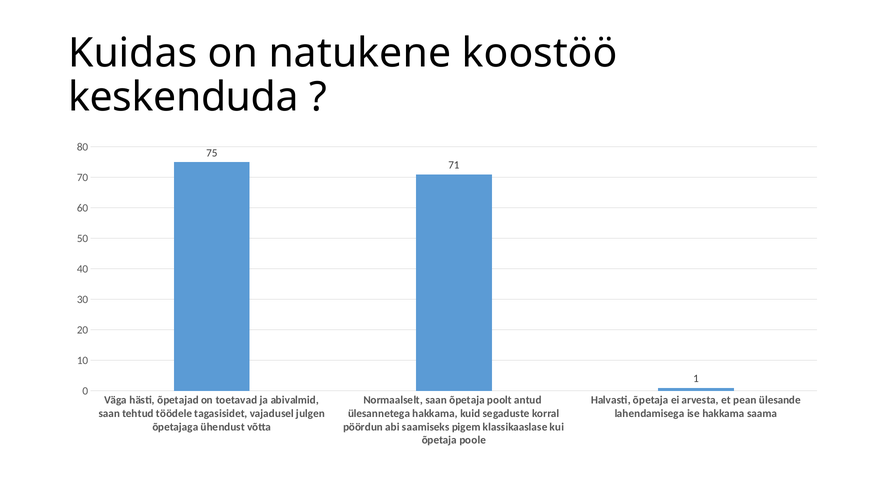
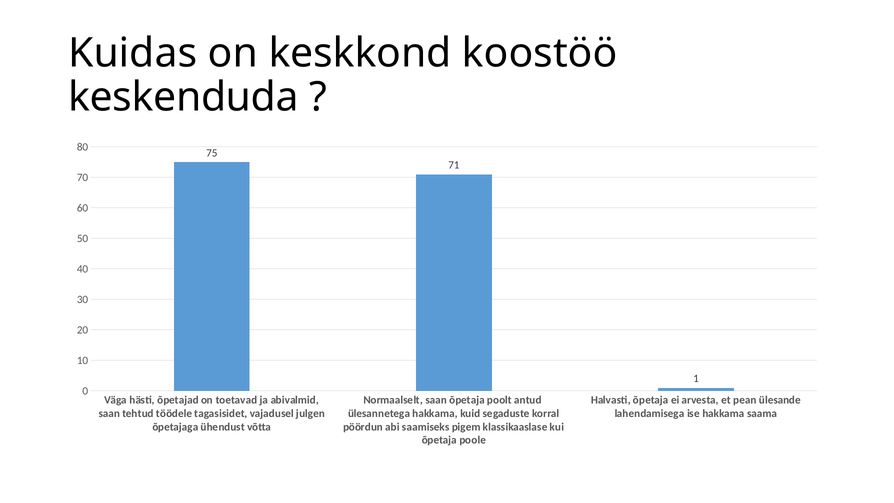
natukene: natukene -> keskkond (360, 53)
